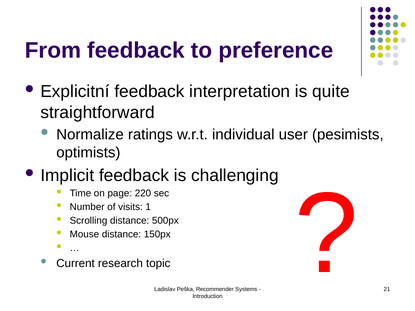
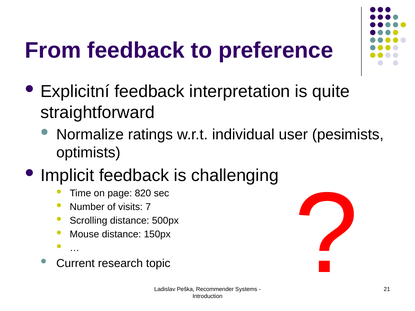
220: 220 -> 820 (143, 193)
1: 1 -> 7 (148, 207)
